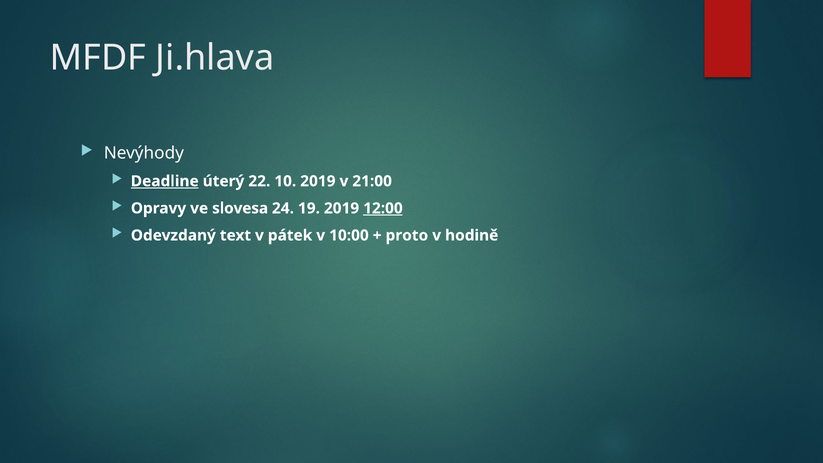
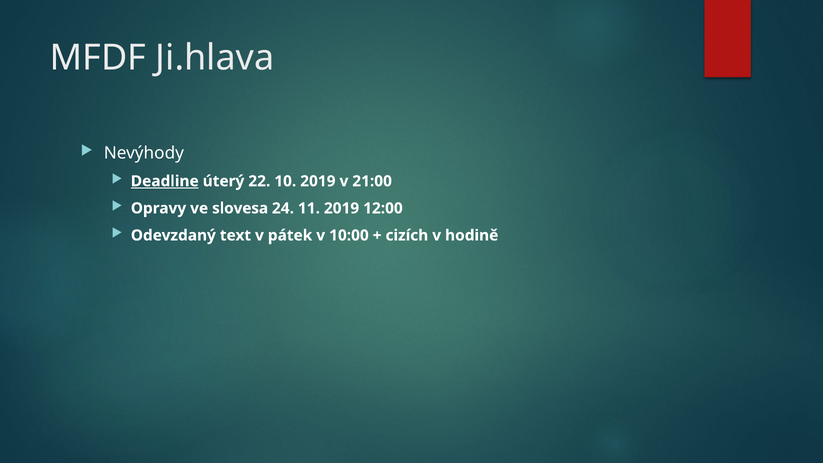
19: 19 -> 11 (309, 208)
12:00 underline: present -> none (383, 208)
proto: proto -> cizích (407, 235)
